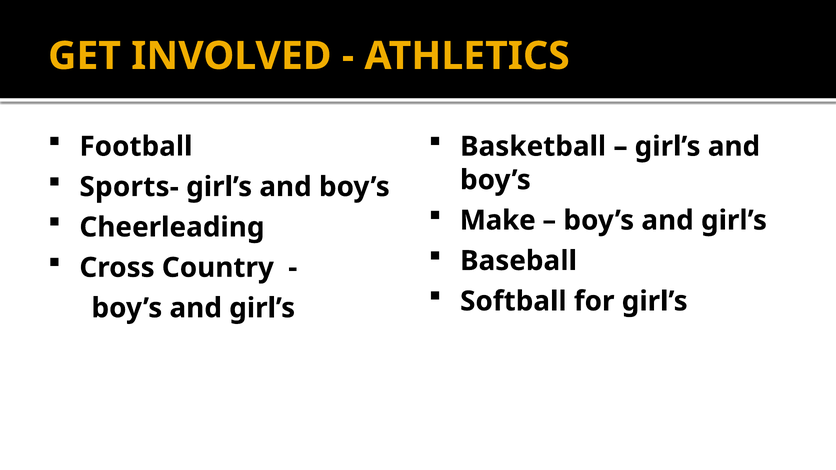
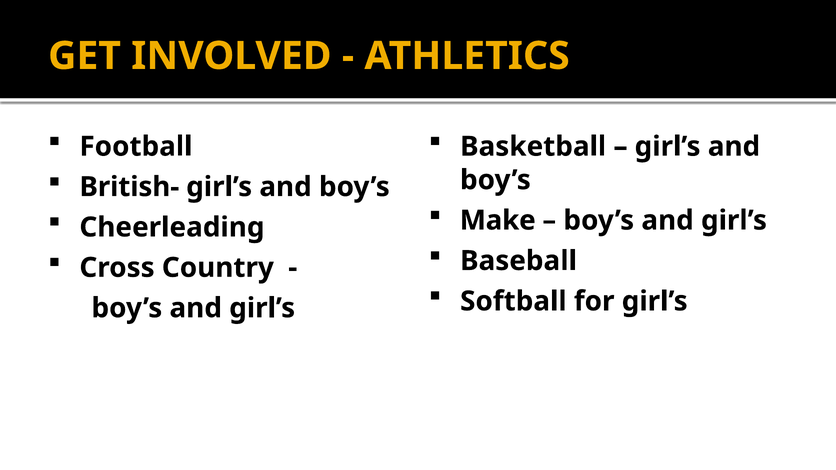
Sports-: Sports- -> British- (129, 187)
